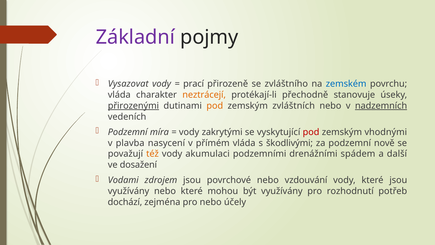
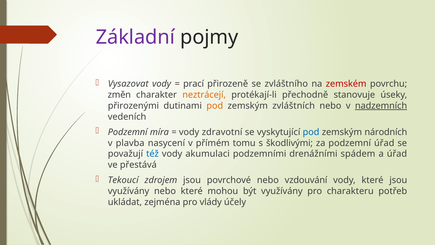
zemském colour: blue -> red (346, 84)
vláda: vláda -> změn (119, 95)
přirozenými underline: present -> none (133, 106)
zakrytými: zakrytými -> zdravotní (222, 132)
pod colour: red -> blue (311, 132)
vhodnými: vhodnými -> národních (386, 132)
přímém vláda: vláda -> tomu (244, 143)
podzemní nově: nově -> úřad (384, 143)
též colour: orange -> blue (153, 154)
a další: další -> úřad (397, 154)
dosažení: dosažení -> přestává (138, 165)
Vodami: Vodami -> Tekoucí (123, 180)
rozhodnutí: rozhodnutí -> charakteru (350, 191)
dochází: dochází -> ukládat (125, 202)
pro nebo: nebo -> vlády (211, 202)
